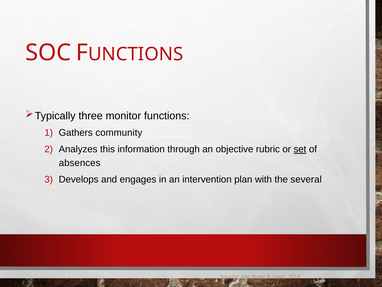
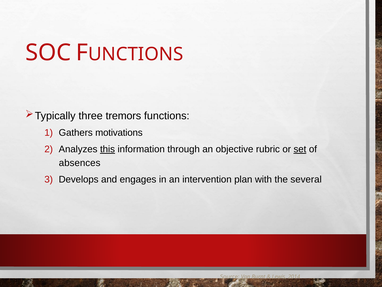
monitor: monitor -> tremors (123, 116)
community: community -> motivations (119, 133)
this underline: none -> present (108, 149)
